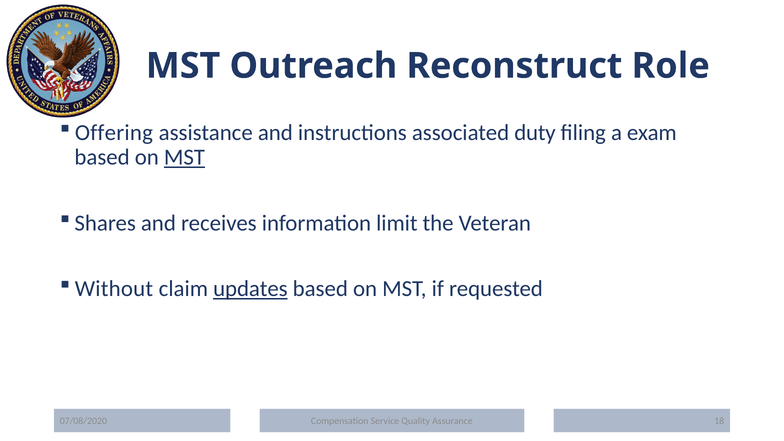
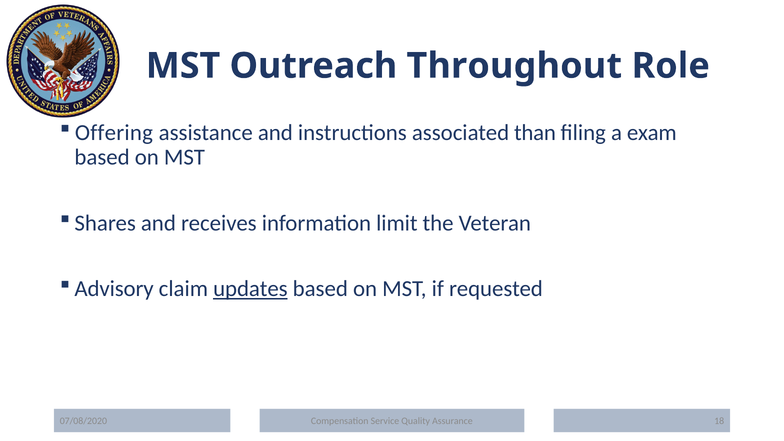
Reconstruct: Reconstruct -> Throughout (514, 66)
duty: duty -> than (535, 133)
MST underline: present -> none (184, 157)
Without: Without -> Advisory (114, 289)
